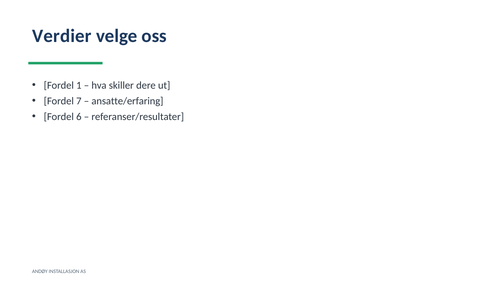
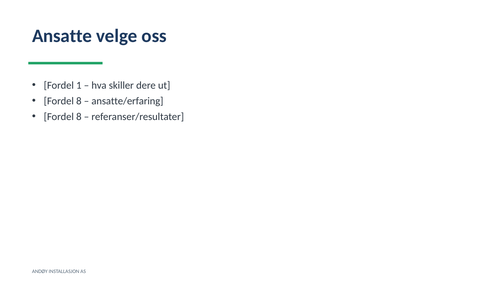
Verdier: Verdier -> Ansatte (62, 36)
7: 7 -> 8 (79, 101)
6: 6 -> 8 (79, 117)
